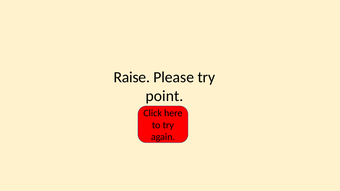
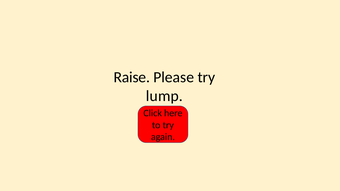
point: point -> lump (164, 96)
